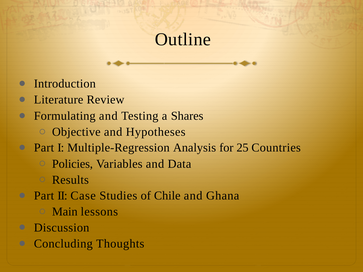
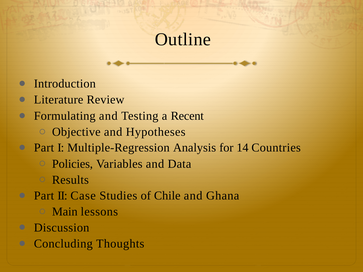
Shares: Shares -> Recent (187, 116)
25: 25 -> 14 (243, 148)
